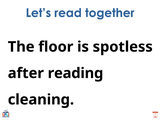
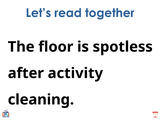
reading: reading -> activity (75, 73)
